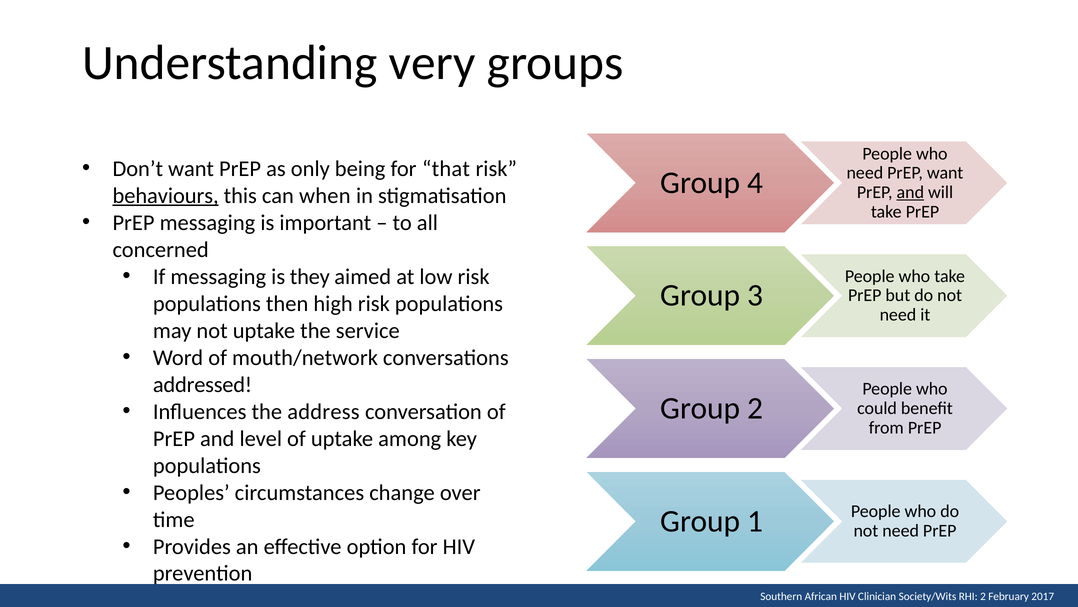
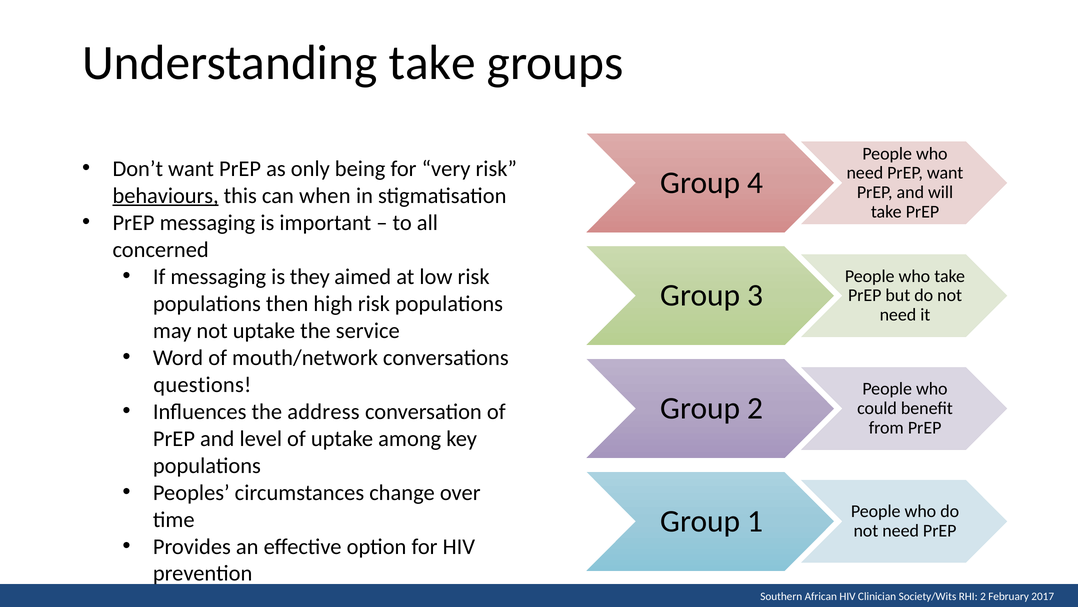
Understanding very: very -> take (432, 63)
that: that -> very (446, 169)
and underline: present -> none (910, 192)
addressed: addressed -> questions (202, 384)
